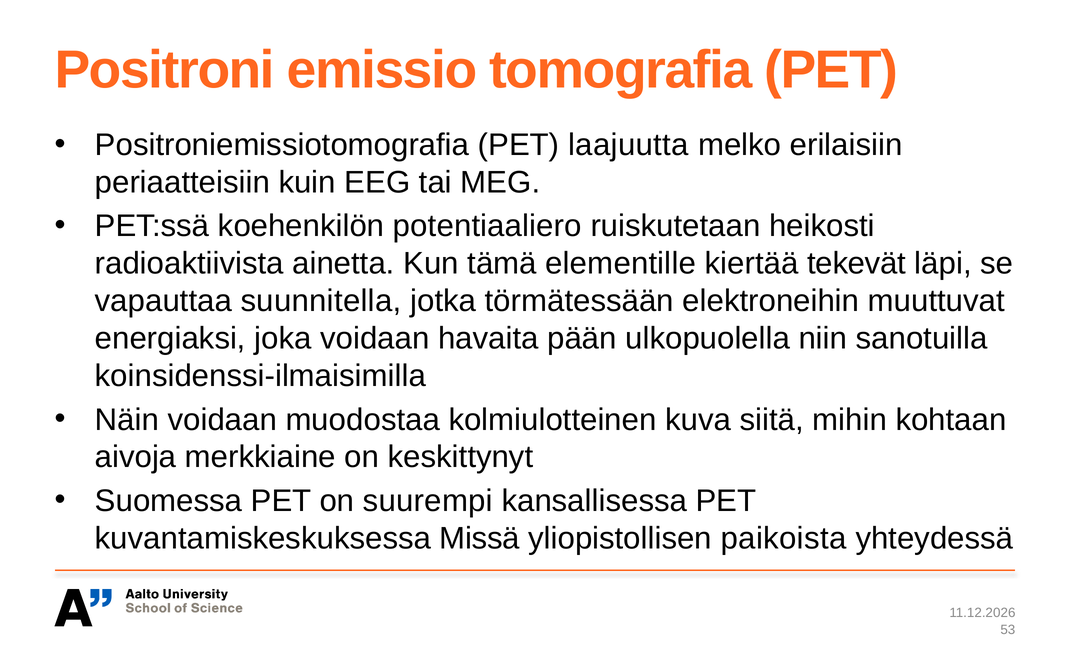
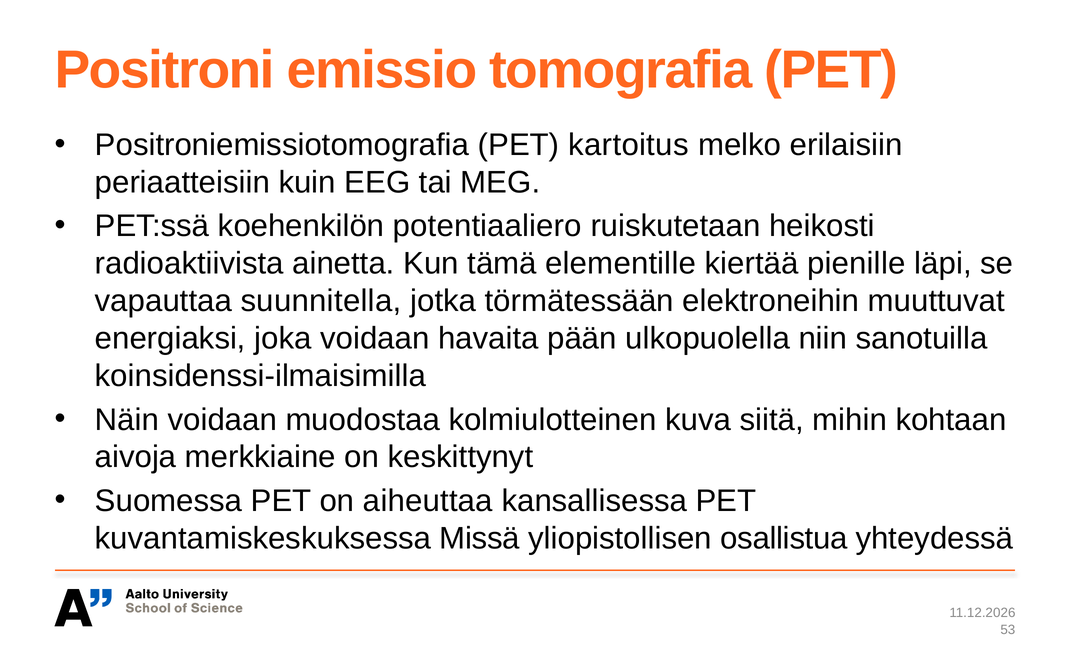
laajuutta: laajuutta -> kartoitus (628, 145)
tekevät: tekevät -> pienille (856, 264)
suurempi: suurempi -> aiheuttaa (428, 501)
paikoista: paikoista -> osallistua (784, 538)
